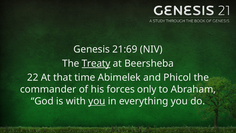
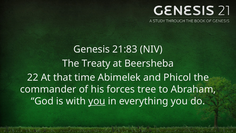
21:69: 21:69 -> 21:83 (125, 49)
Treaty underline: present -> none (96, 63)
only: only -> tree (147, 89)
